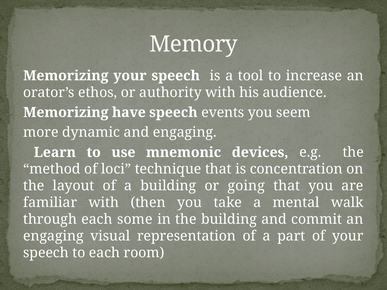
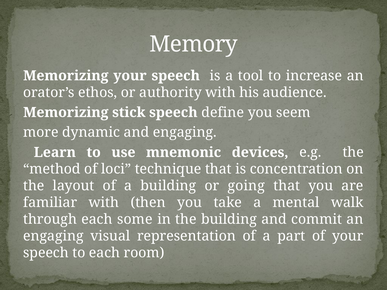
have: have -> stick (129, 113)
events: events -> define (223, 113)
